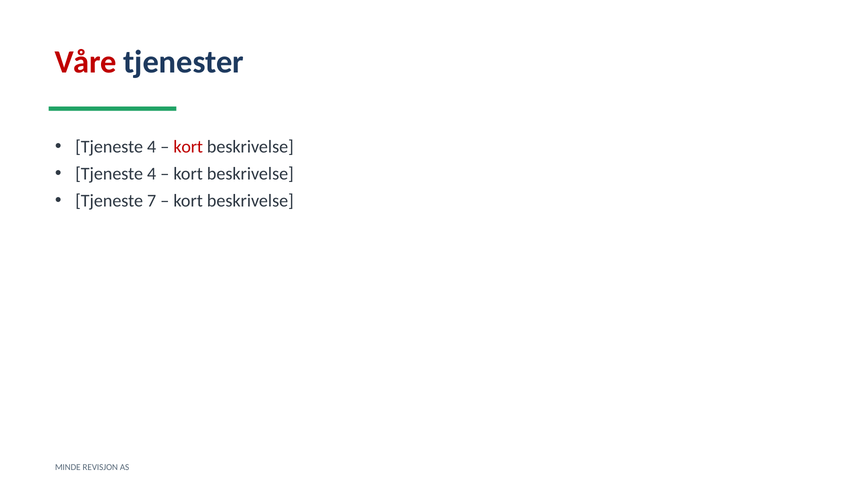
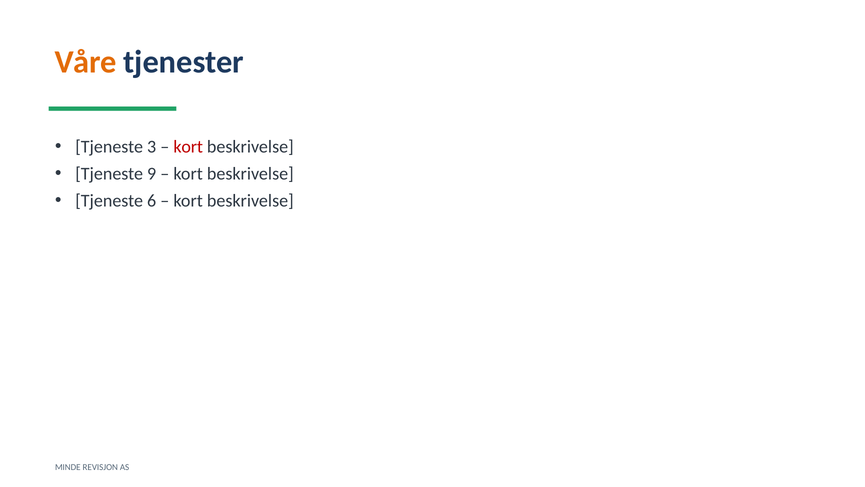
Våre colour: red -> orange (86, 62)
4: 4 -> 3 (152, 147)
4: 4 -> 9 (152, 174)
7: 7 -> 6 (152, 201)
